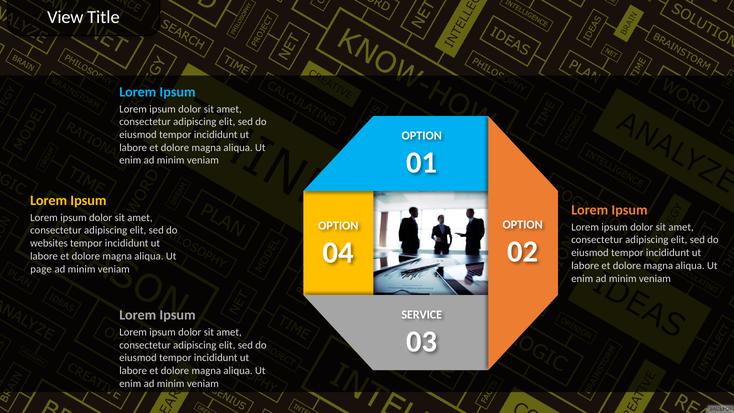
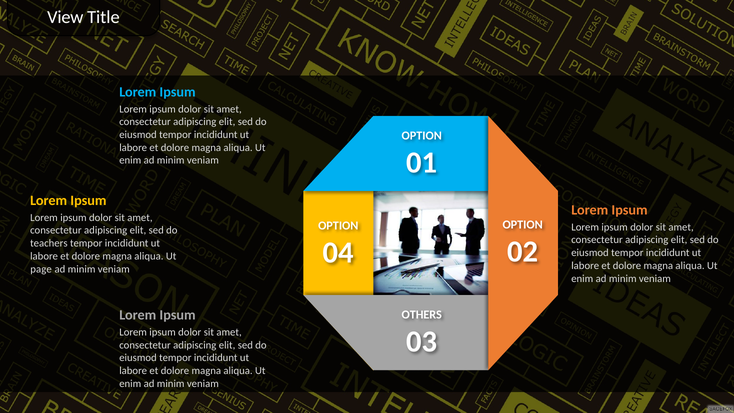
websites: websites -> teachers (49, 243)
SERVICE: SERVICE -> OTHERS (422, 315)
